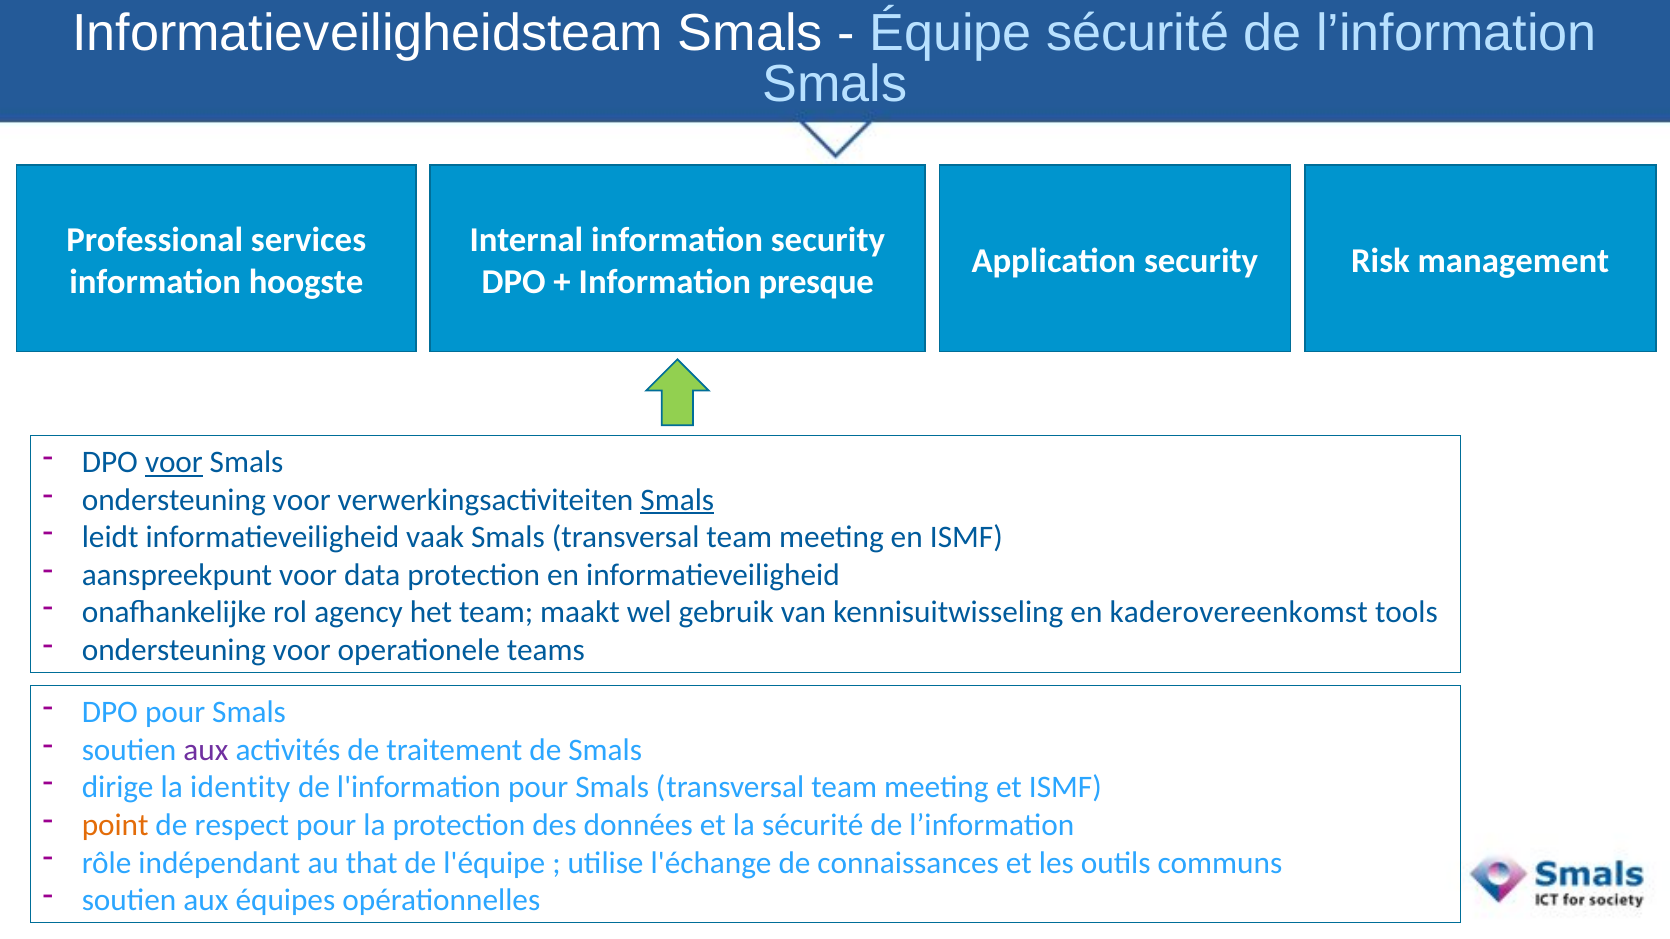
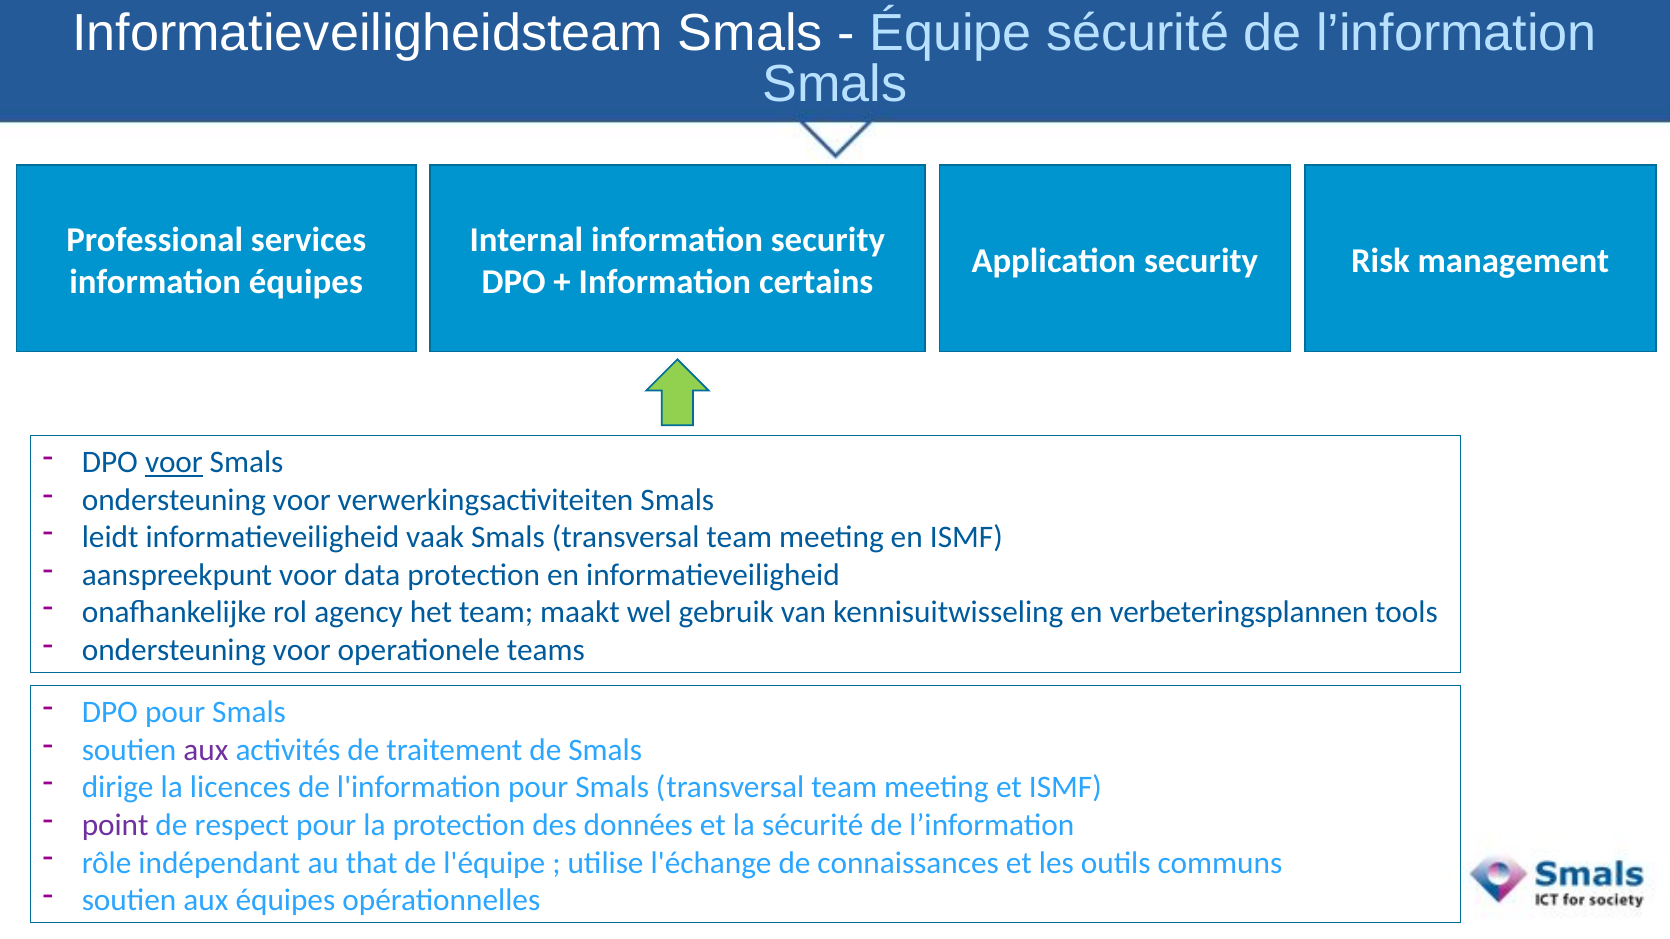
information hoogste: hoogste -> équipes (306, 282)
presque: presque -> certains (816, 282)
Smals underline: present -> none (677, 500)
kaderovereenkomst: kaderovereenkomst -> verbeteringsplannen (1239, 613)
identity: identity -> licences (240, 788)
point colour: orange -> purple (115, 825)
